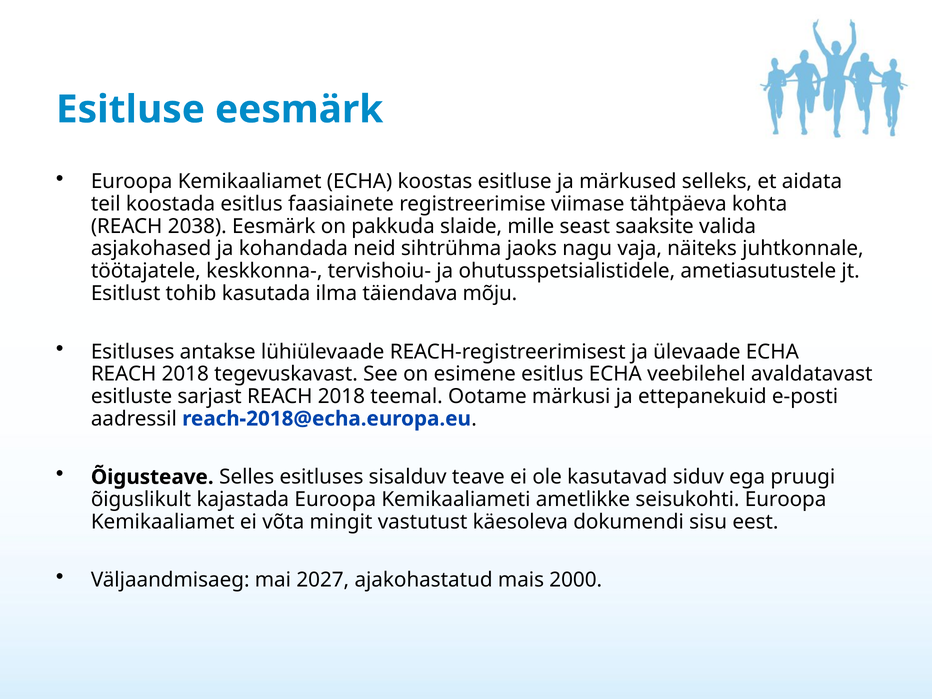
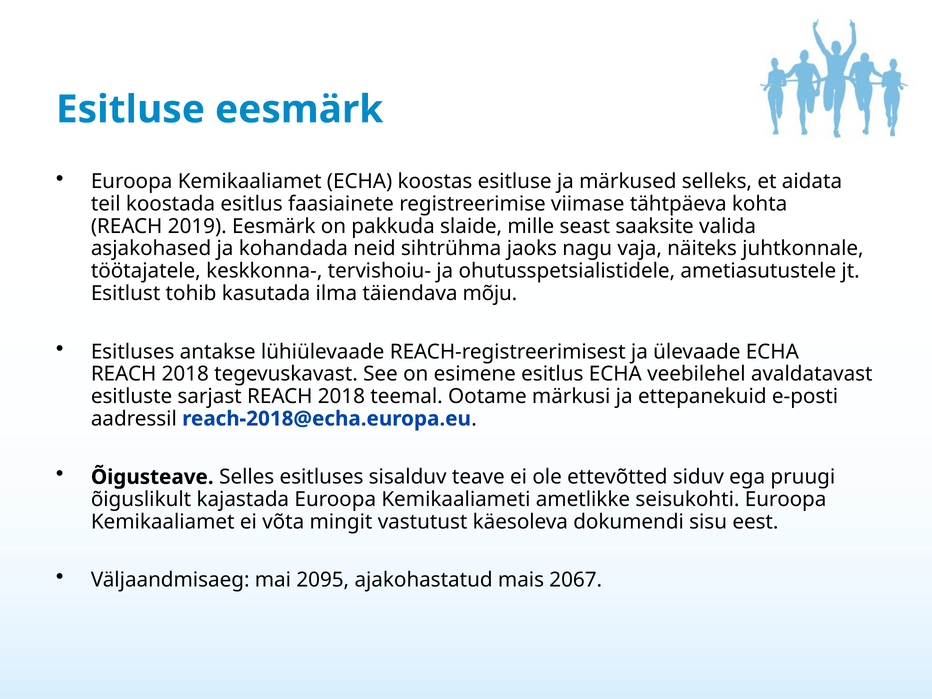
2038: 2038 -> 2019 (197, 226)
kasutavad: kasutavad -> ettevõtted (617, 477)
2027: 2027 -> 2095 (323, 580)
2000: 2000 -> 2067 (576, 580)
